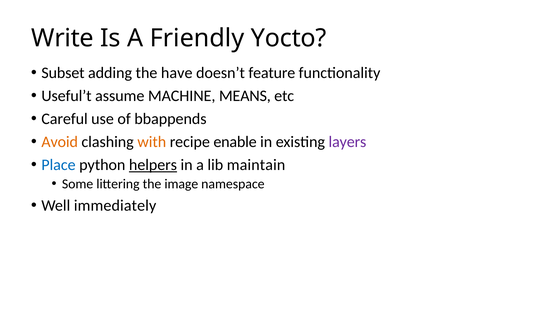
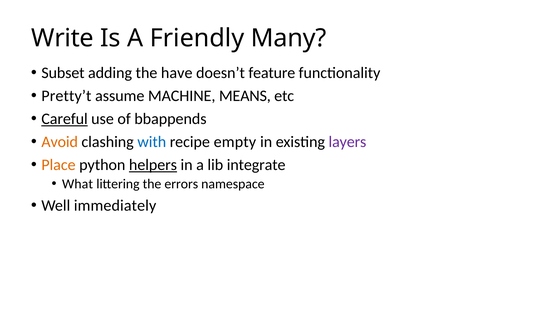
Yocto: Yocto -> Many (289, 38)
Useful’t: Useful’t -> Pretty’t (66, 96)
Careful underline: none -> present (65, 119)
with colour: orange -> blue (152, 142)
enable: enable -> empty (235, 142)
Place colour: blue -> orange (58, 165)
maintain: maintain -> integrate (256, 165)
Some: Some -> What (78, 184)
image: image -> errors (181, 184)
